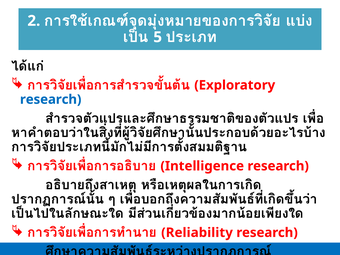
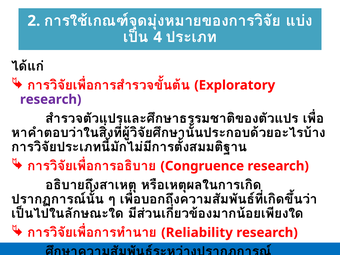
5: 5 -> 4 (158, 37)
research colour: blue -> purple (51, 99)
Intelligence: Intelligence -> Congruence (202, 166)
